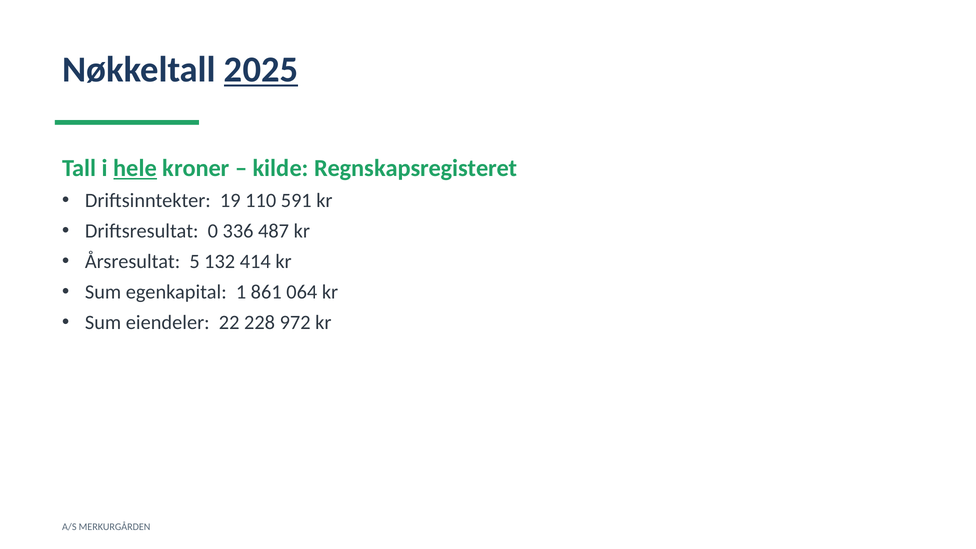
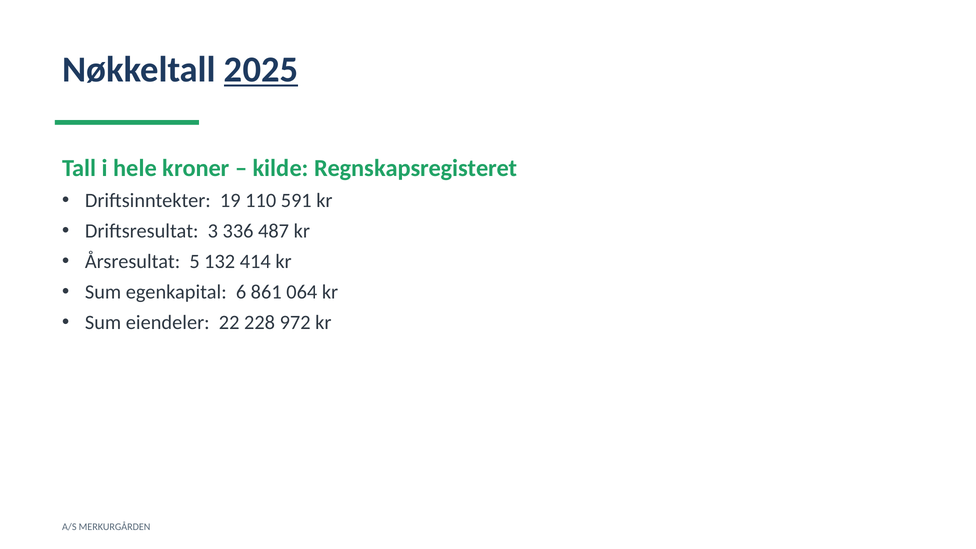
hele underline: present -> none (135, 168)
0: 0 -> 3 (213, 231)
1: 1 -> 6 (241, 292)
